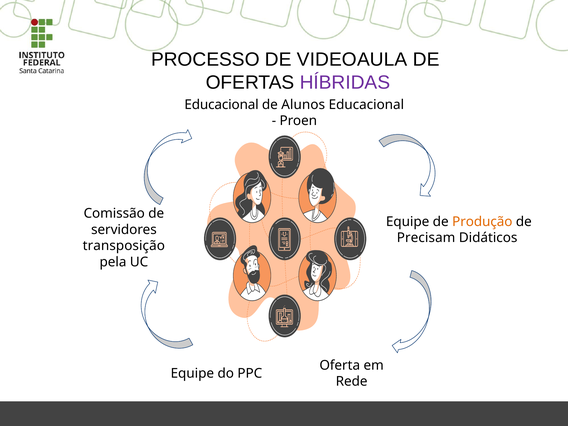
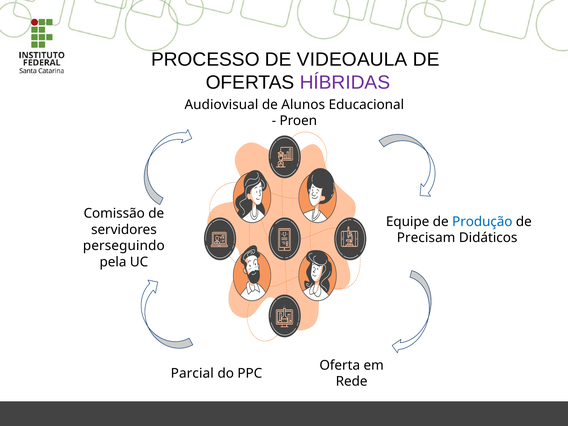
Educacional: Educacional -> Audiovisual (221, 105)
Produção colour: orange -> blue (482, 222)
transposição: transposição -> perseguindo (124, 246)
Equipe: Equipe -> Parcial (192, 373)
